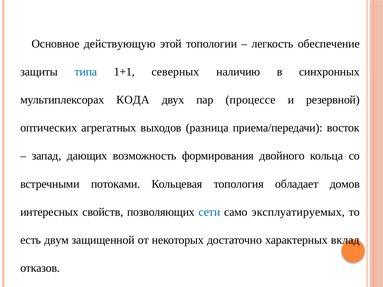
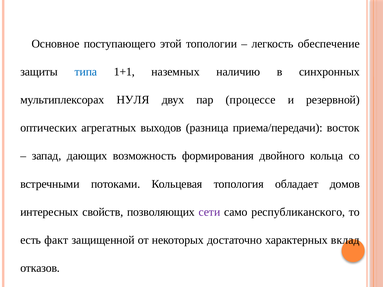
действующую: действующую -> поступающего (120, 44)
северных: северных -> наземных (176, 72)
КОДА: КОДА -> НУЛЯ (133, 100)
сети colour: blue -> purple (210, 212)
эксплуатируемых: эксплуатируемых -> республиканского (298, 212)
двум: двум -> факт (56, 240)
